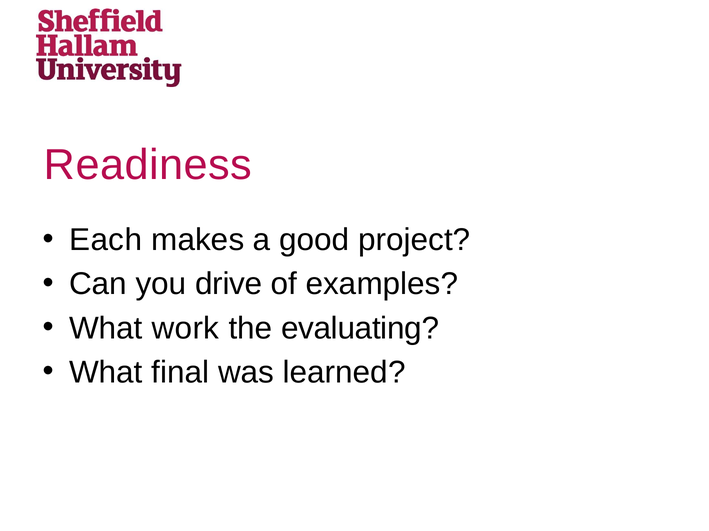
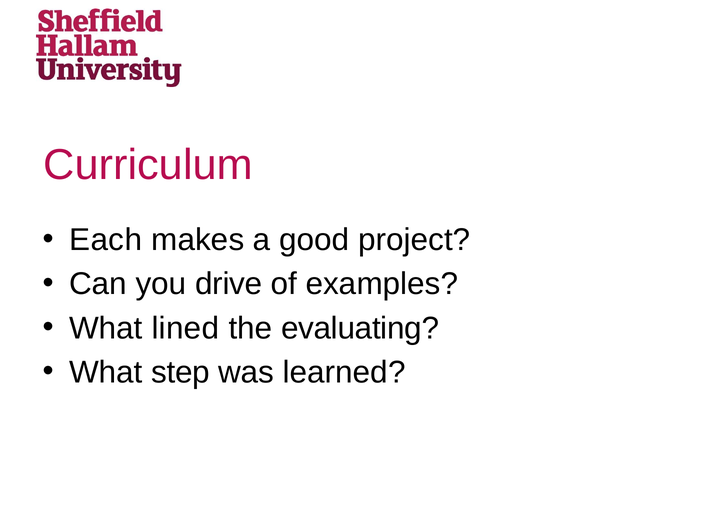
Readiness: Readiness -> Curriculum (148, 165)
work: work -> lined (185, 329)
final: final -> step (180, 373)
